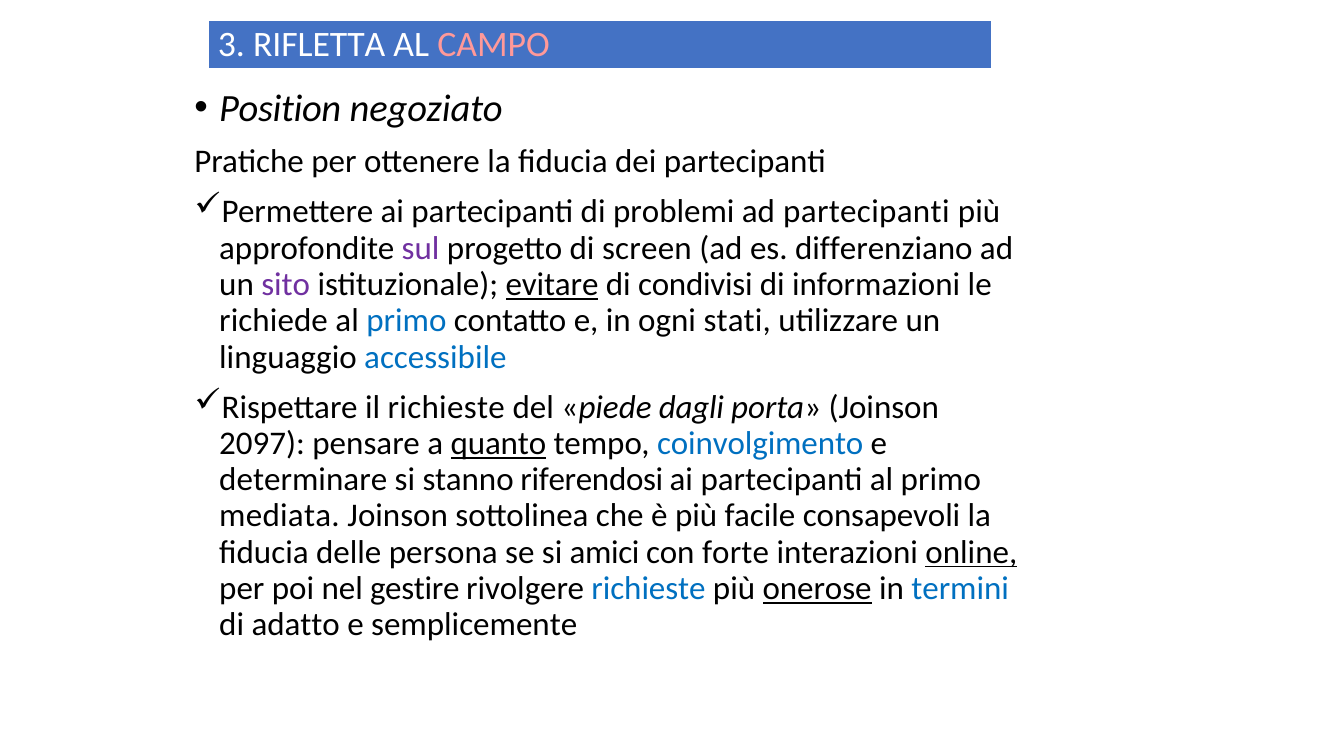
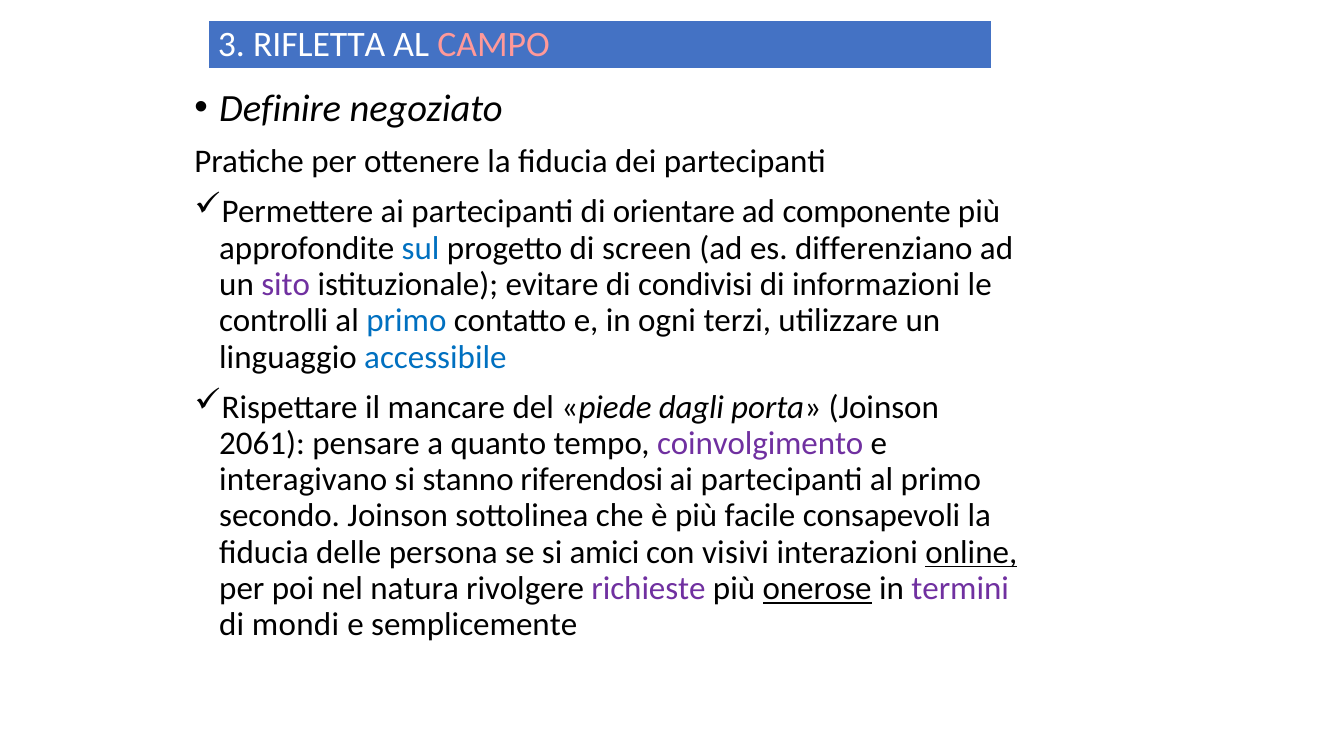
Position: Position -> Definire (280, 109)
problemi: problemi -> orientare (674, 212)
ad partecipanti: partecipanti -> componente (867, 212)
sul colour: purple -> blue (421, 248)
evitare underline: present -> none (552, 285)
richiede: richiede -> controlli (274, 321)
stati: stati -> terzi (737, 321)
il richieste: richieste -> mancare (446, 407)
2097: 2097 -> 2061 (262, 444)
quanto underline: present -> none (498, 444)
coinvolgimento colour: blue -> purple (760, 444)
determinare: determinare -> interagivano (303, 480)
mediata: mediata -> secondo (280, 516)
forte: forte -> visivi (735, 552)
gestire: gestire -> natura (415, 589)
richieste colour: blue -> purple (649, 589)
termini colour: blue -> purple (960, 589)
adatto: adatto -> mondi (296, 625)
